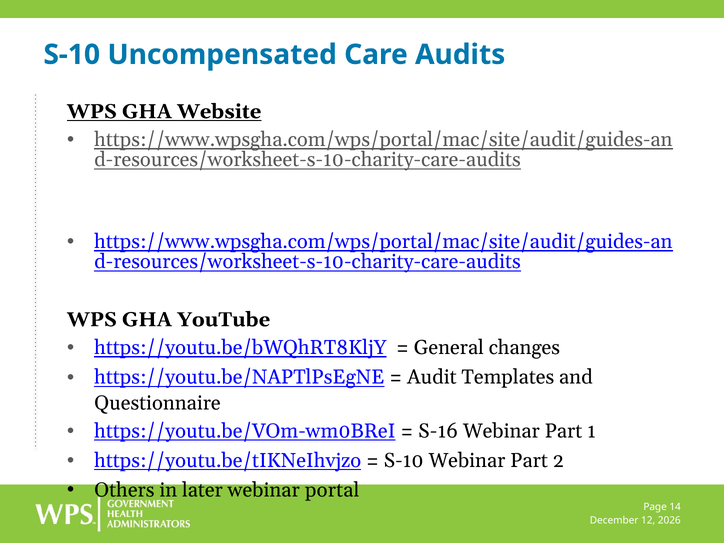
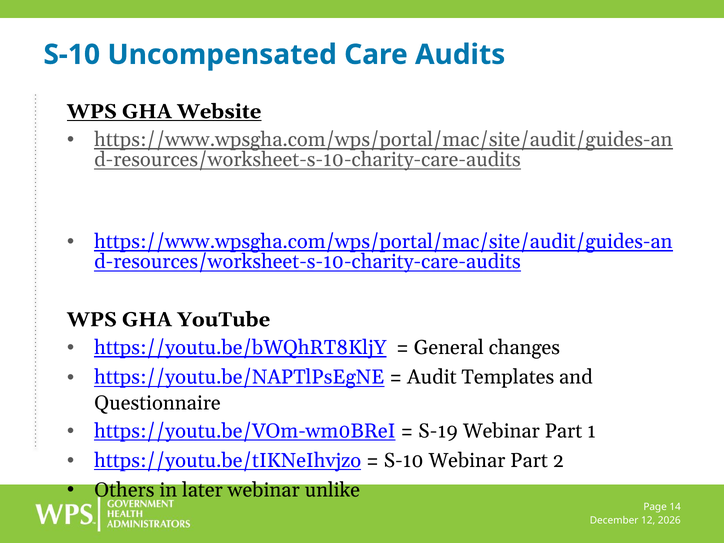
S-16: S-16 -> S-19 (438, 431)
portal: portal -> unlike (332, 490)
